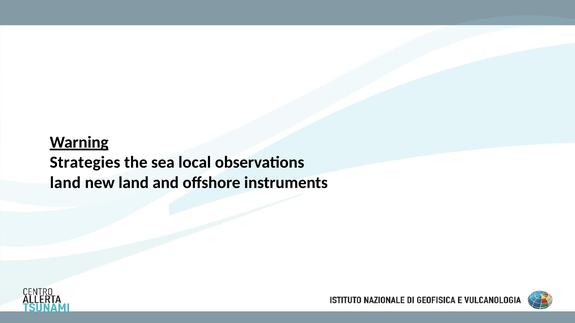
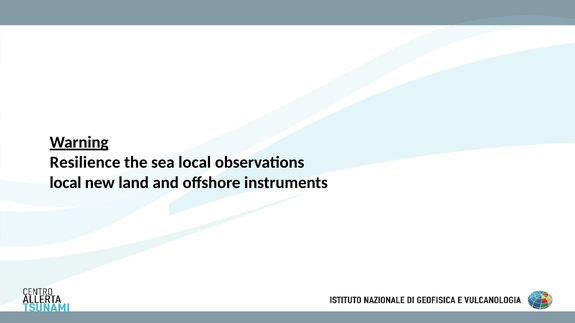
Strategies: Strategies -> Resilience (85, 163)
land: land -> local (65, 183)
